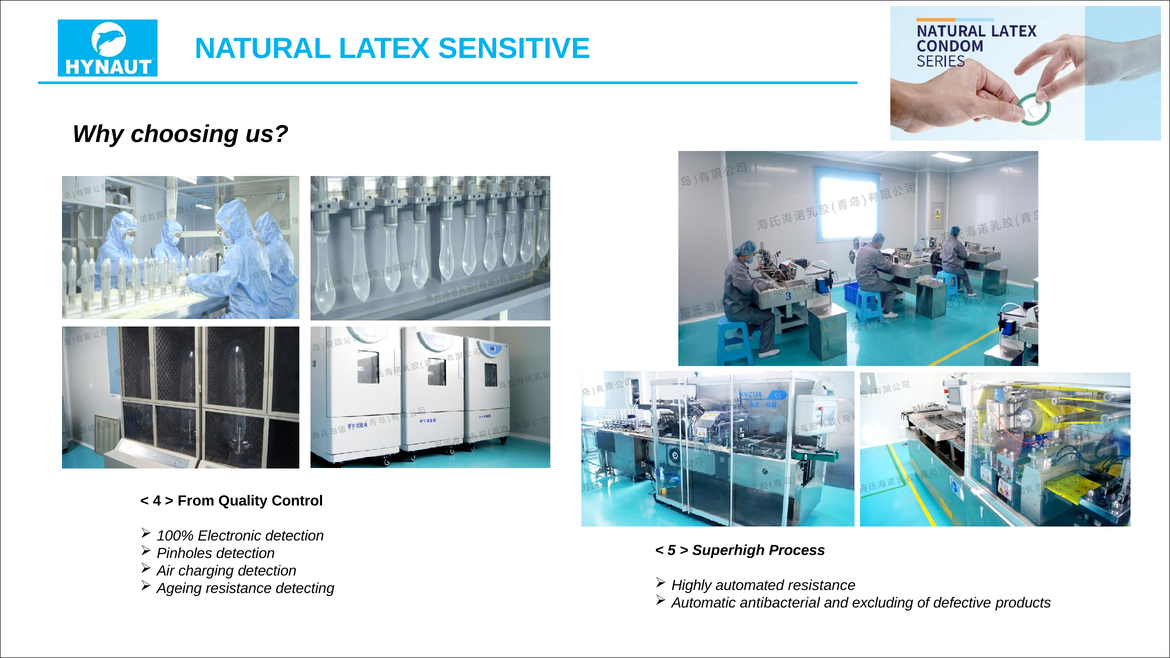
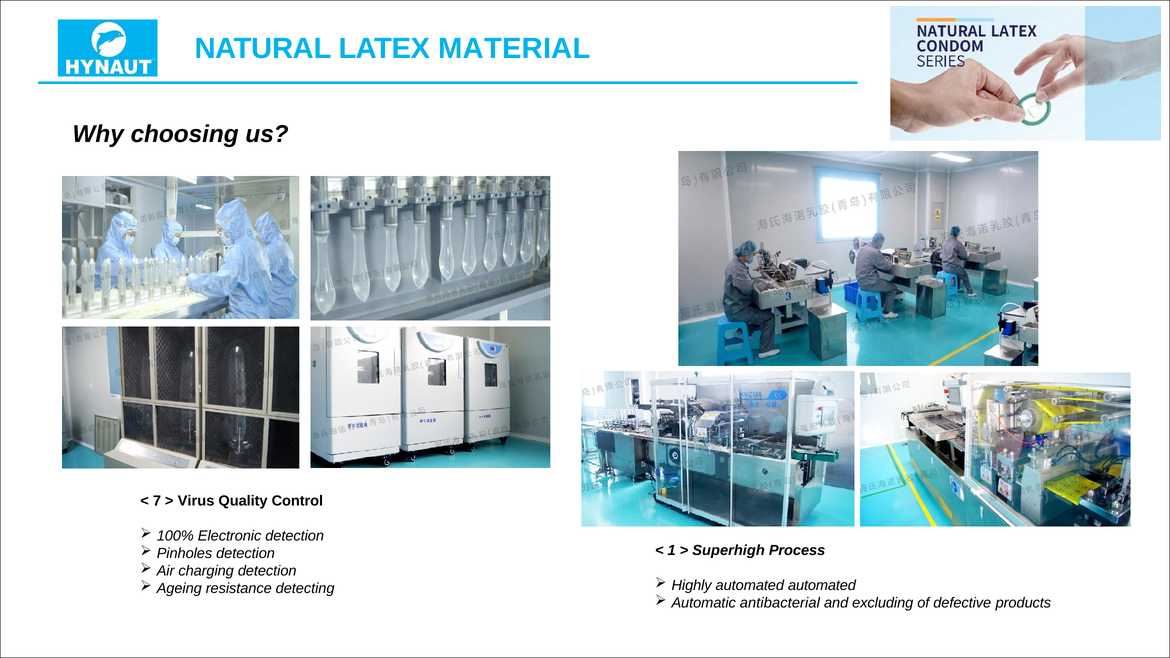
SENSITIVE: SENSITIVE -> MATERIAL (514, 48)
4: 4 -> 7 (157, 501)
From: From -> Virus (196, 501)
5: 5 -> 1 (672, 550)
automated resistance: resistance -> automated (822, 585)
